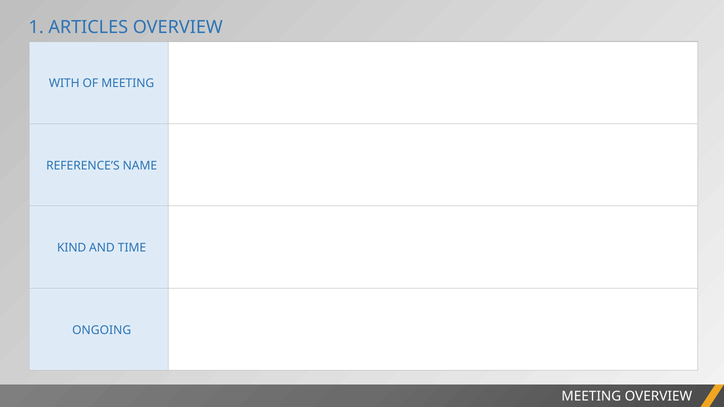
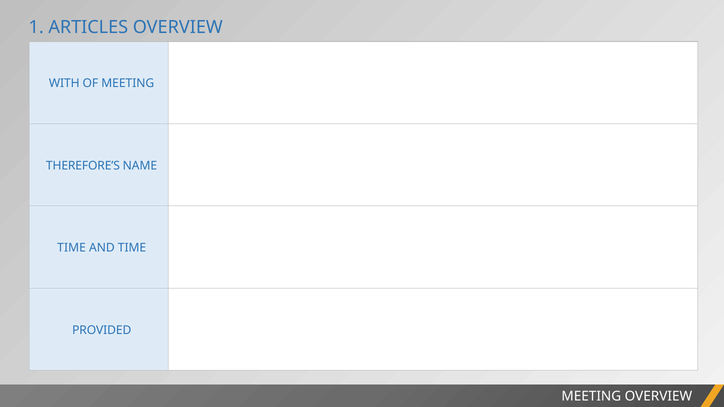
REFERENCE’S: REFERENCE’S -> THEREFORE’S (83, 166)
KIND: KIND -> TIME (72, 248)
ONGOING: ONGOING -> PROVIDED (102, 330)
